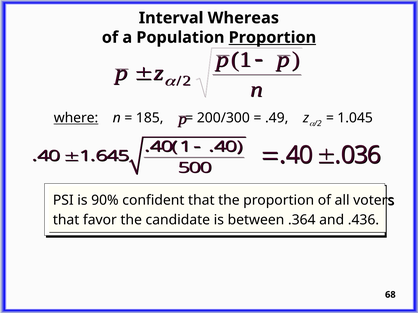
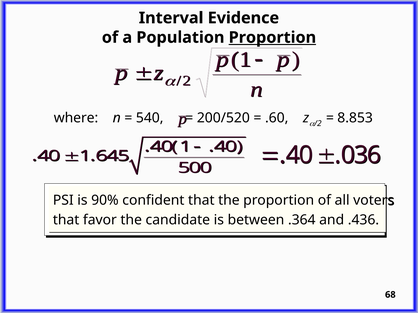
Whereas: Whereas -> Evidence (243, 18)
where underline: present -> none (76, 118)
185: 185 -> 540 (150, 118)
200/300: 200/300 -> 200/520 (223, 118)
.49: .49 -> .60 (277, 118)
1.045: 1.045 -> 8.853 (355, 118)
